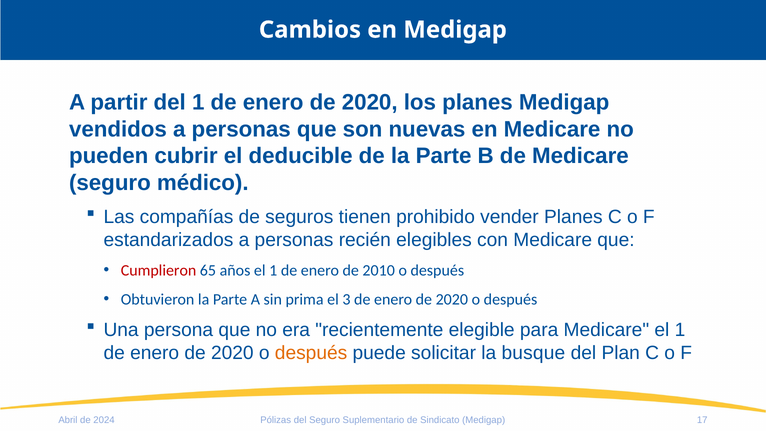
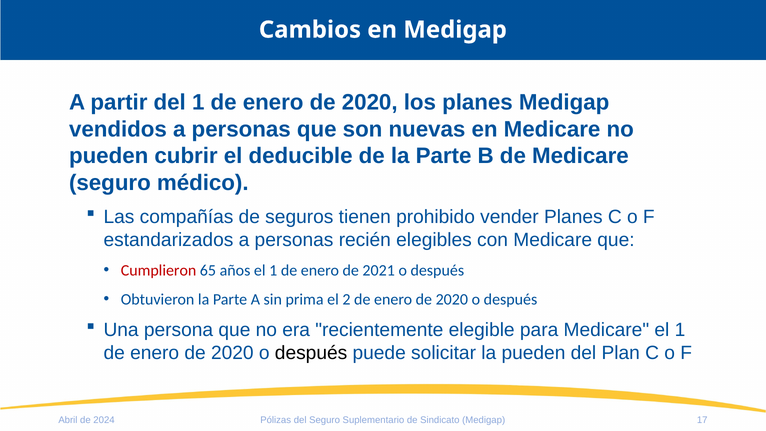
2010: 2010 -> 2021 (379, 270)
3: 3 -> 2 (346, 299)
después colour: orange -> black (311, 353)
la busque: busque -> pueden (533, 353)
